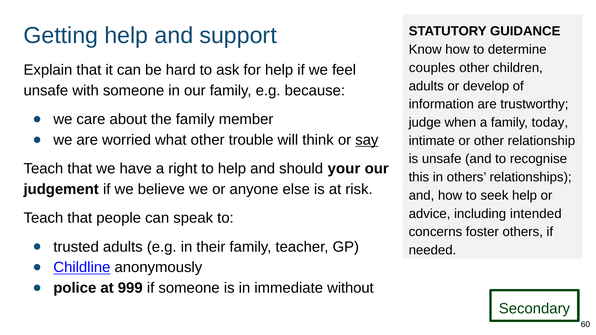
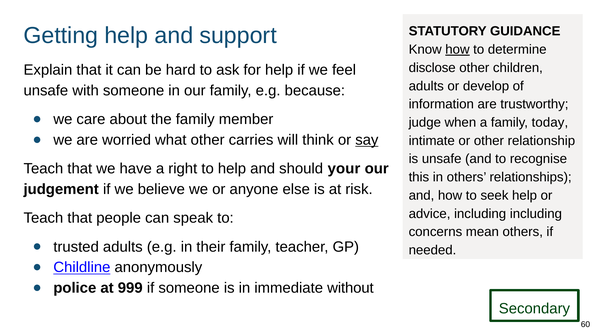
how underline: none -> present (457, 50)
couples: couples -> disclose (432, 68)
trouble: trouble -> carries (251, 140)
including intended: intended -> including (536, 214)
foster: foster -> mean (482, 232)
